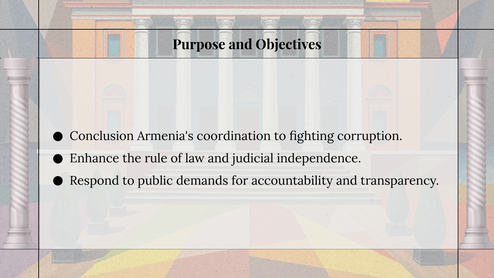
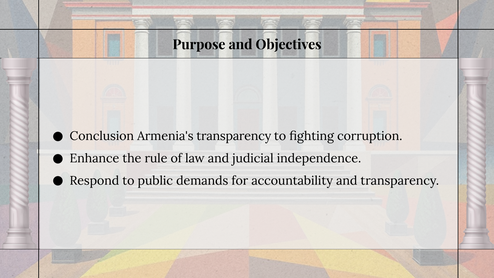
Armenia's coordination: coordination -> transparency (234, 136)
